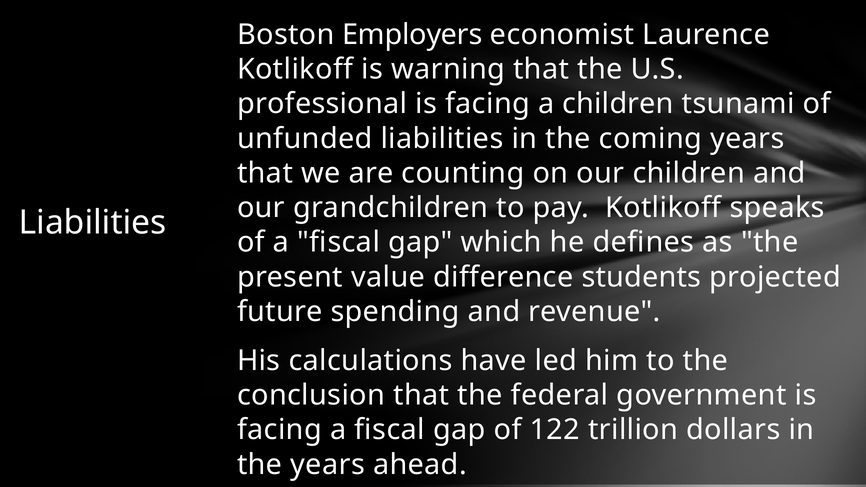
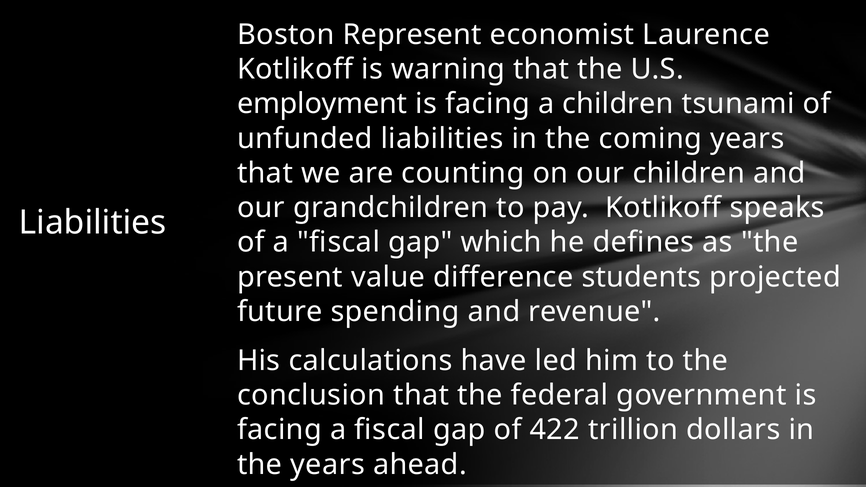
Employers: Employers -> Represent (412, 35)
professional: professional -> employment (322, 104)
122: 122 -> 422 (555, 430)
